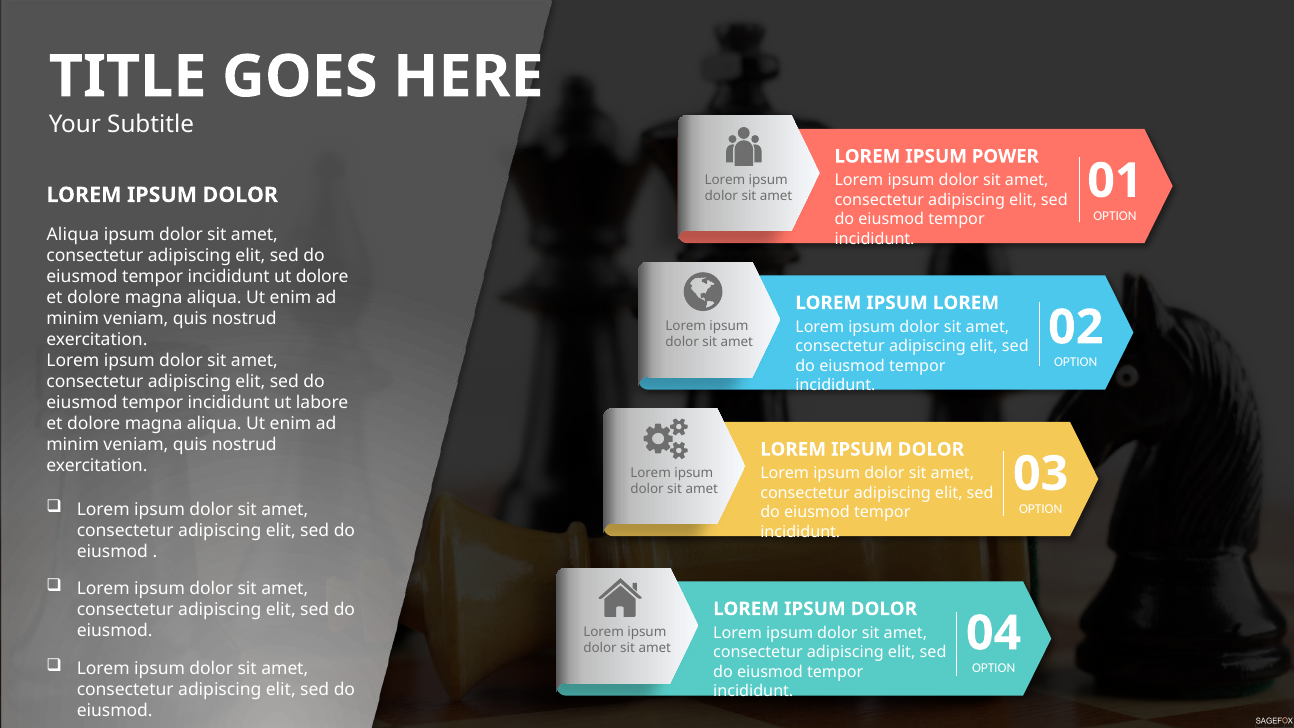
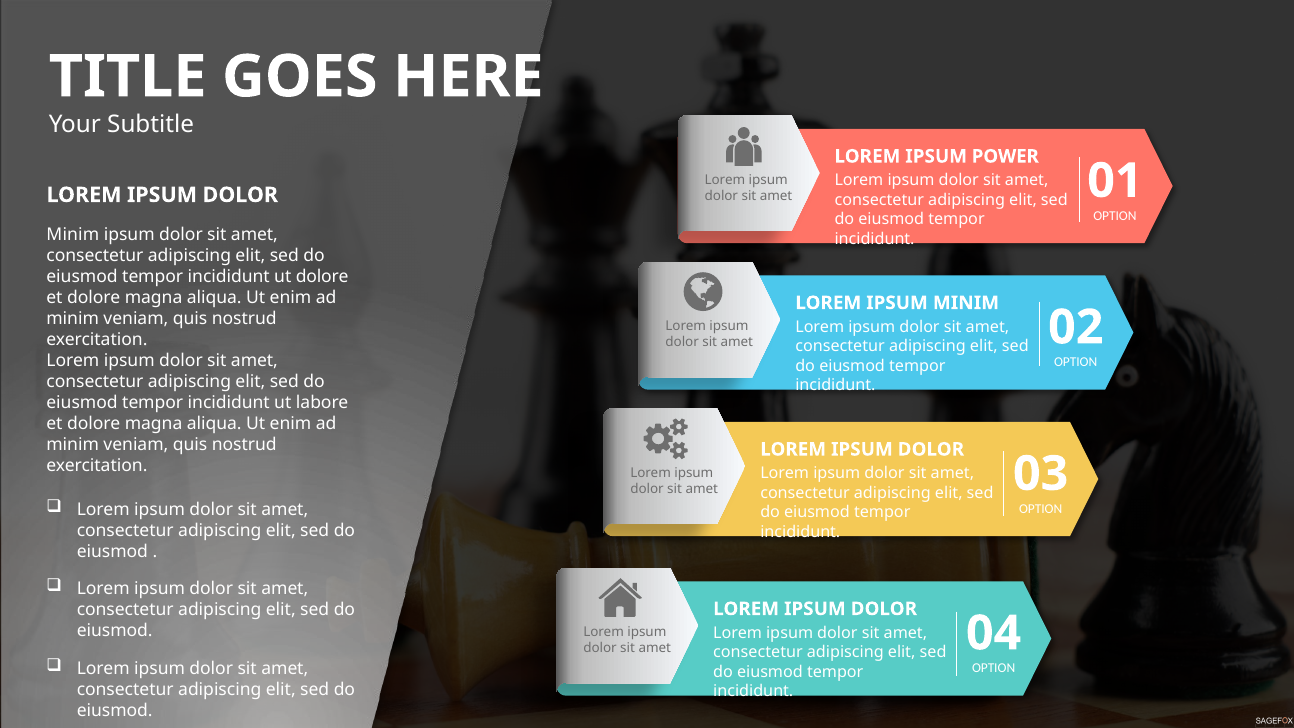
Aliqua: Aliqua -> Minim (73, 234)
IPSUM LOREM: LOREM -> MINIM (966, 303)
